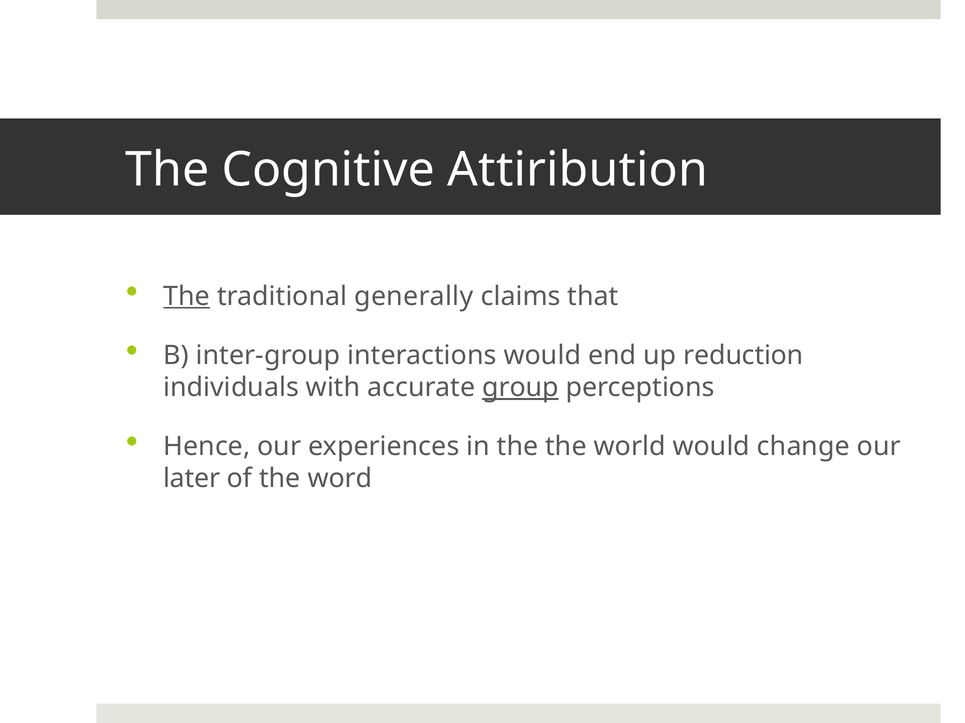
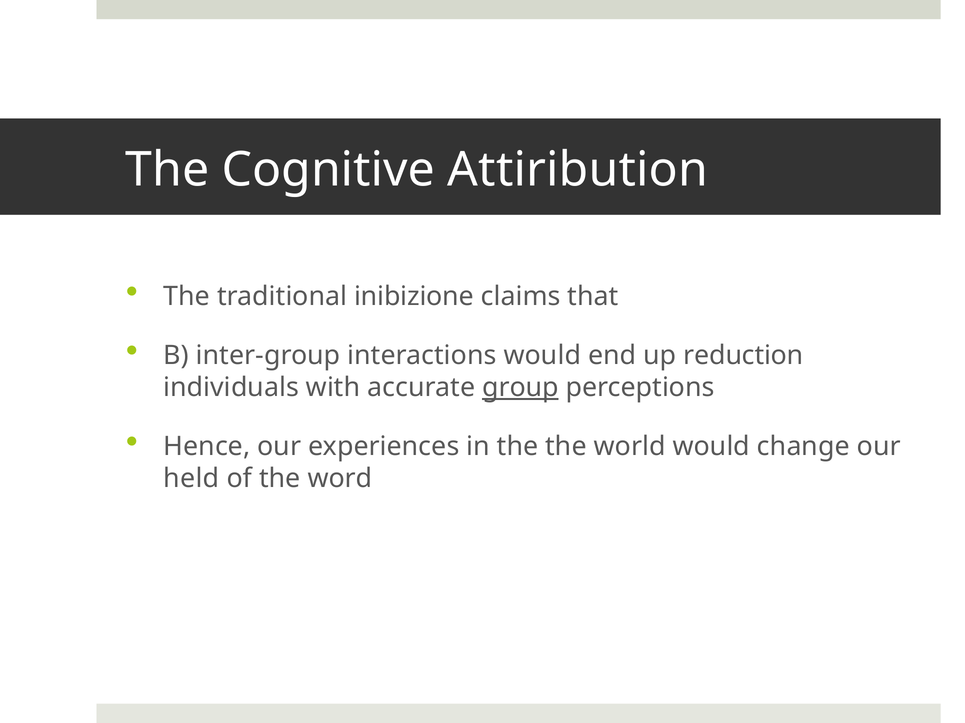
The underline: present -> none (187, 297)
generally: generally -> inibizione (414, 297)
later: later -> held (191, 479)
